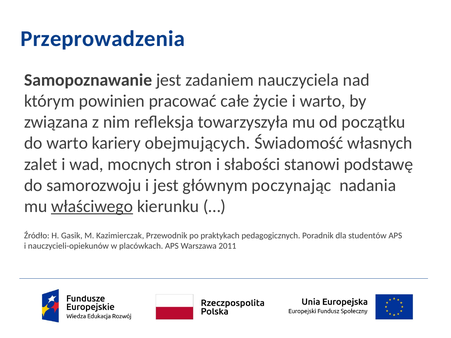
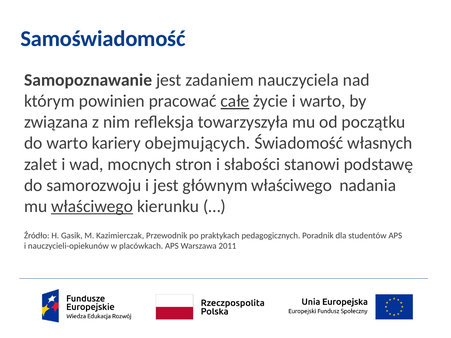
Przeprowadzenia: Przeprowadzenia -> Samoświadomość (103, 39)
całe underline: none -> present (235, 101)
głównym poczynając: poczynając -> właściwego (292, 185)
